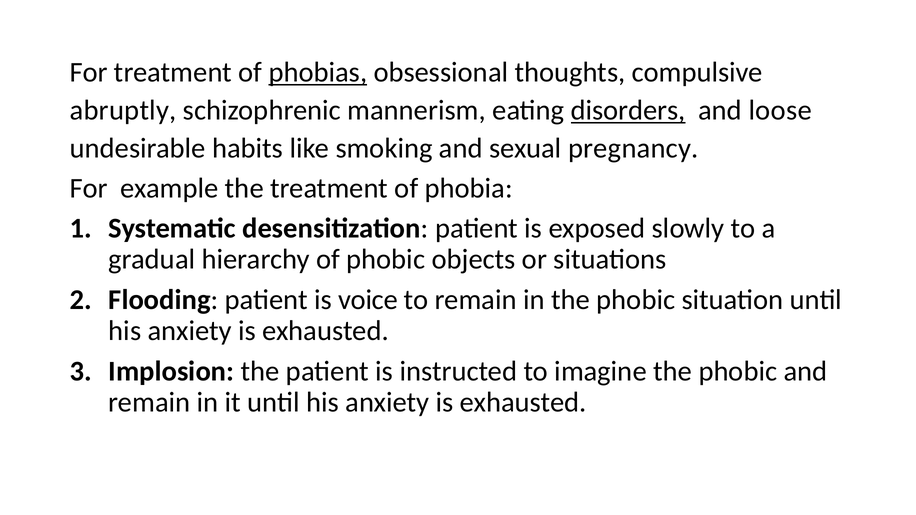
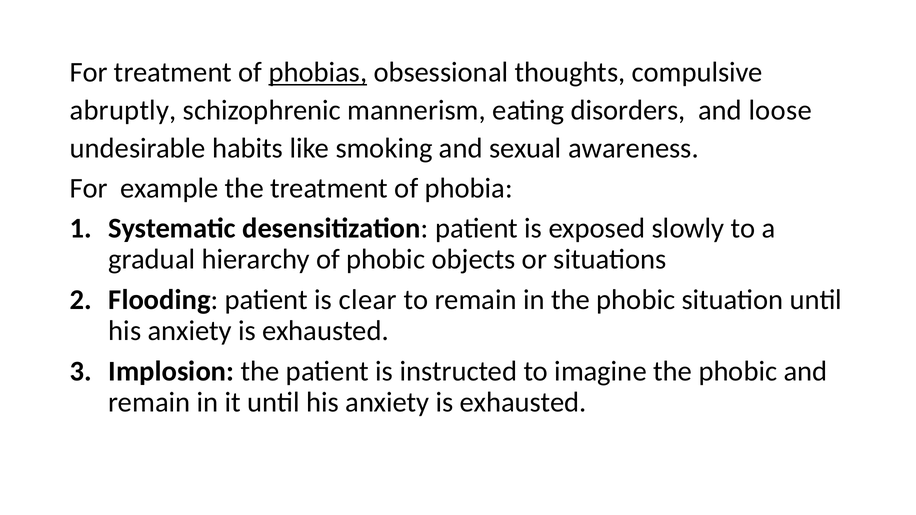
disorders underline: present -> none (628, 110)
pregnancy: pregnancy -> awareness (633, 148)
voice: voice -> clear (368, 300)
